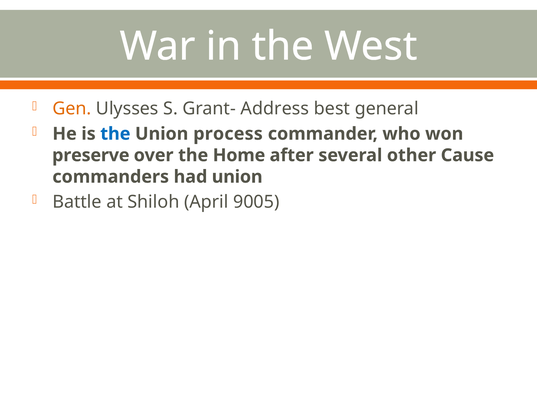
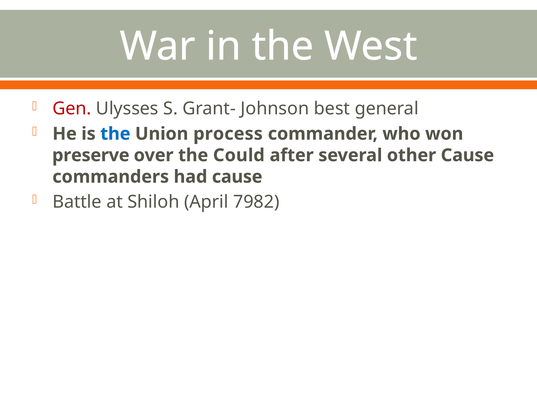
Gen colour: orange -> red (72, 109)
Address: Address -> Johnson (275, 109)
Home: Home -> Could (239, 155)
had union: union -> cause (237, 177)
9005: 9005 -> 7982 (256, 202)
